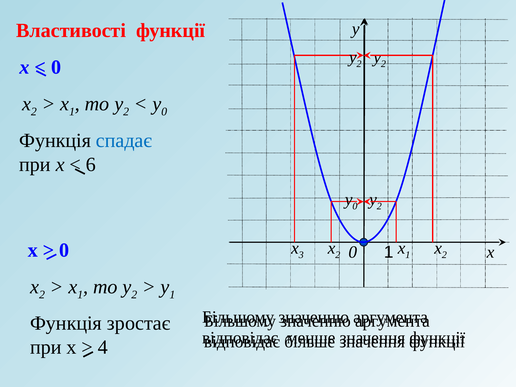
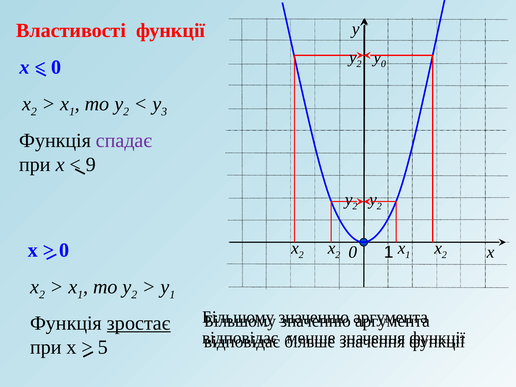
2: 2 -> 0 (383, 64)
0: 0 -> 3 (164, 112)
спадає colour: blue -> purple (124, 140)
6: 6 -> 9 (91, 164)
0: 0 -> 2 (355, 206)
3: 3 -> 2 (301, 255)
зростає underline: none -> present (139, 323)
4: 4 -> 5 (103, 347)
